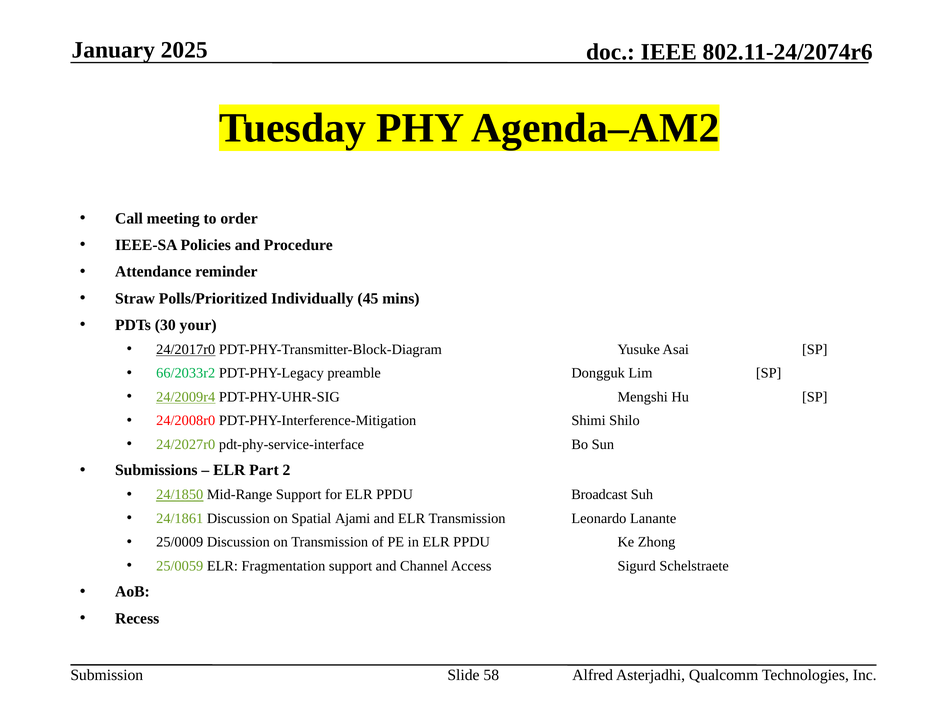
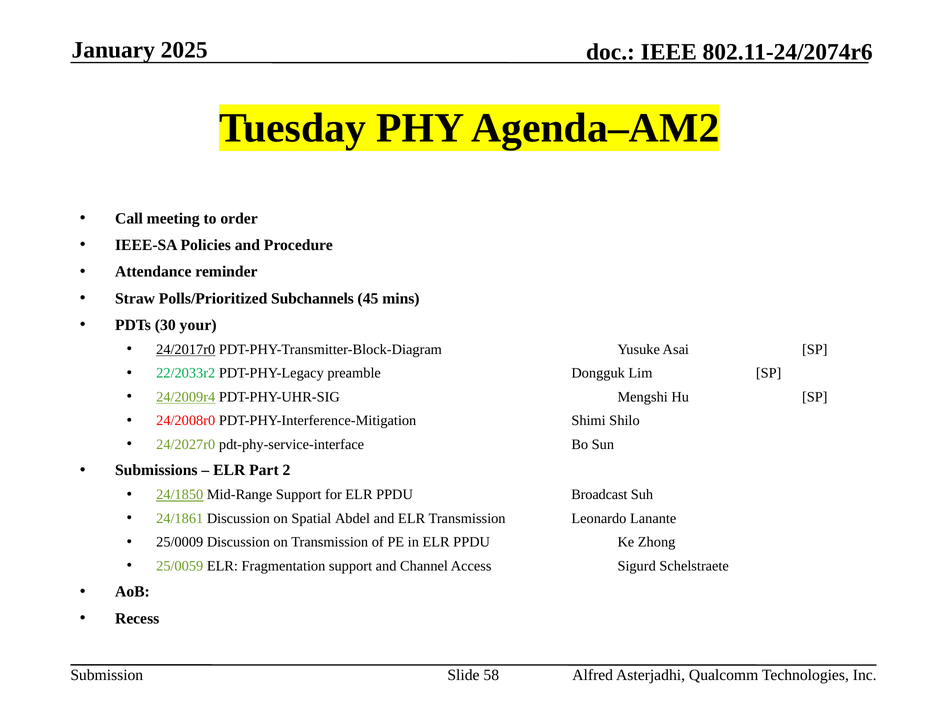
Individually: Individually -> Subchannels (312, 298)
66/2033r2: 66/2033r2 -> 22/2033r2 (186, 373)
Ajami: Ajami -> Abdel (353, 519)
